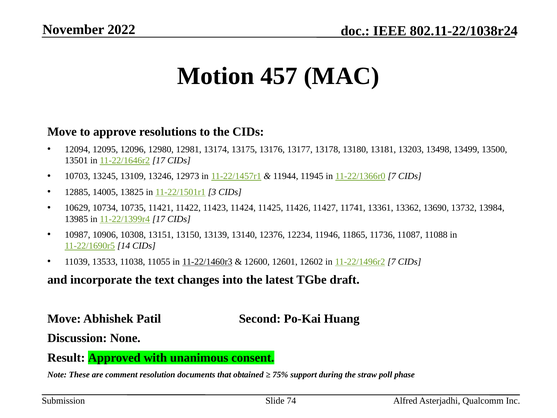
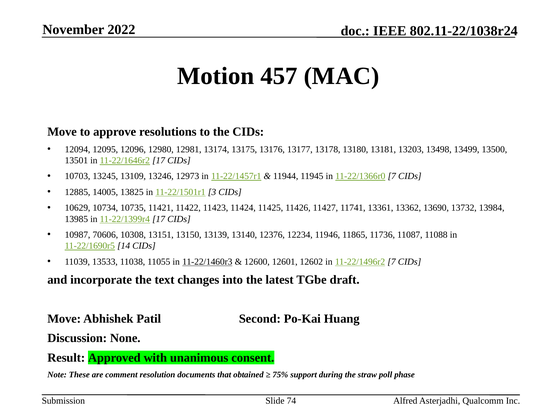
10906: 10906 -> 70606 (105, 235)
